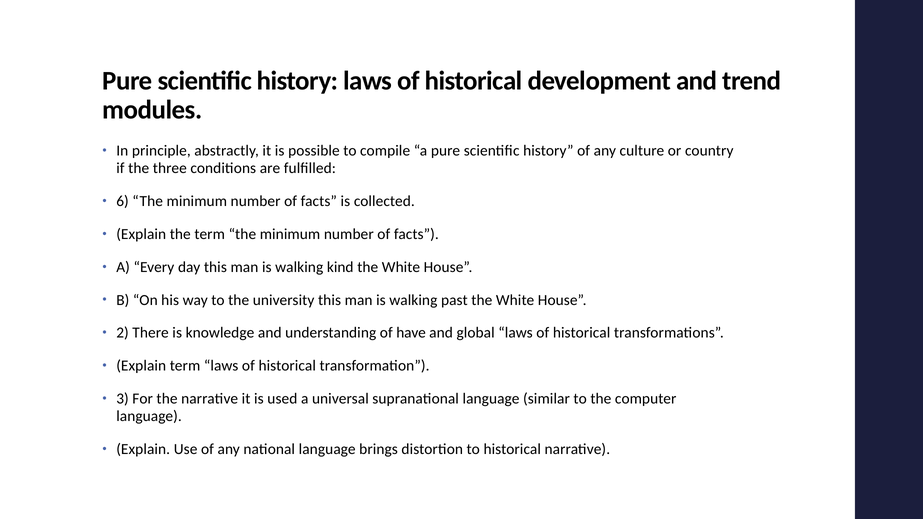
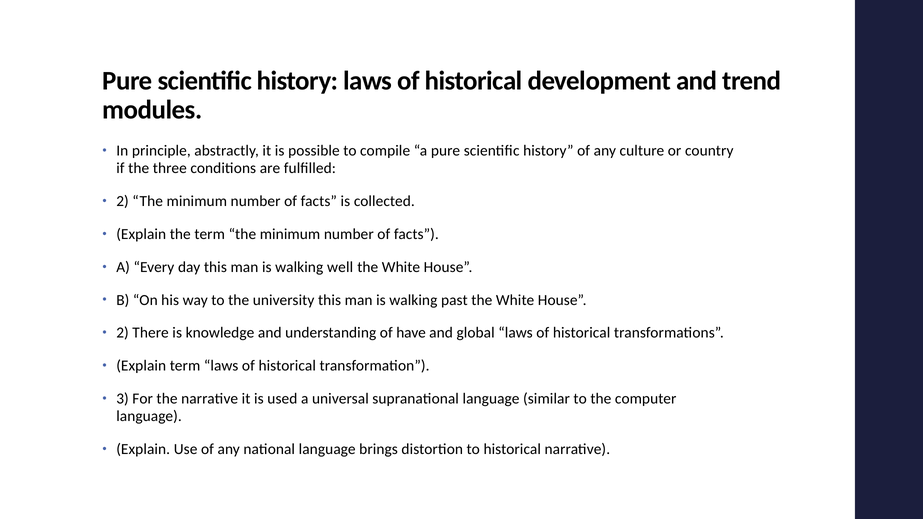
6: 6 -> 2 (123, 201)
kind: kind -> well (340, 267)
